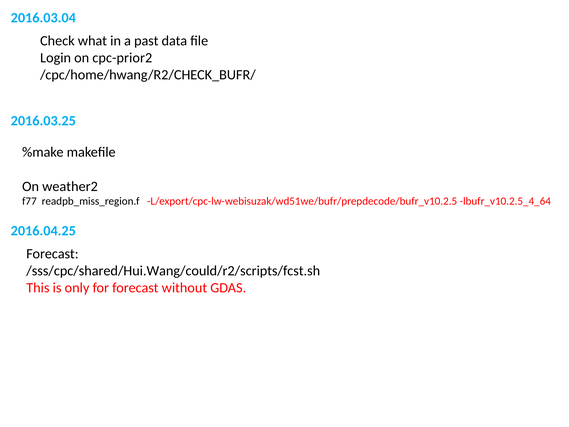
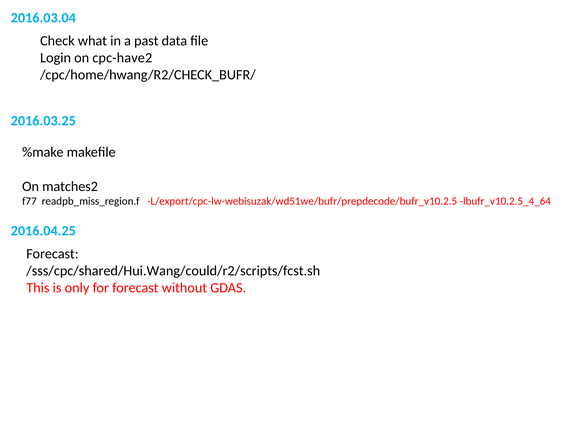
cpc-prior2: cpc-prior2 -> cpc-have2 (122, 58)
weather2: weather2 -> matches2 (70, 186)
